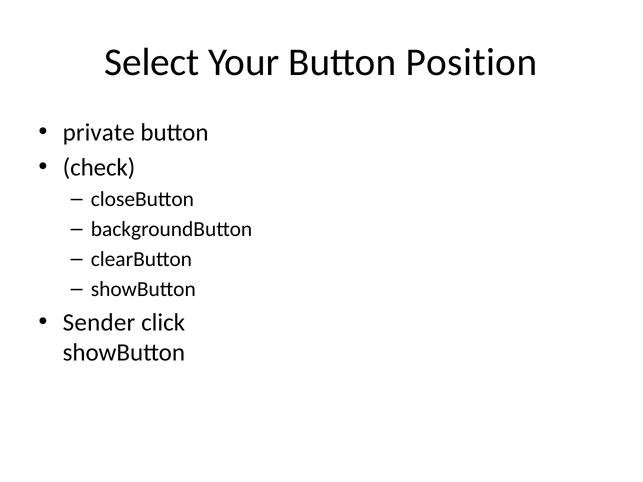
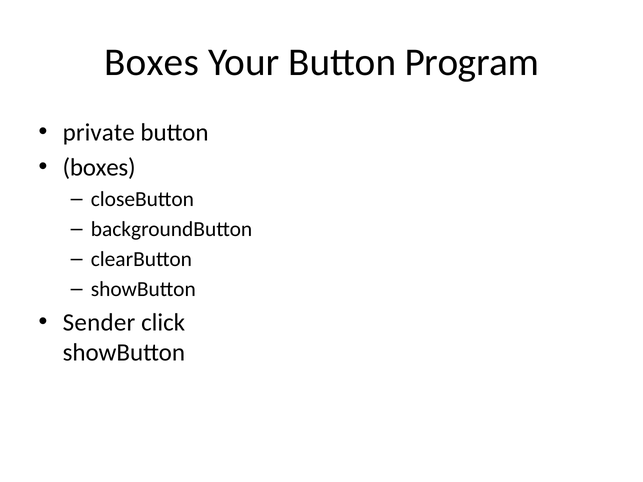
Select: Select -> Boxes (152, 62)
Position: Position -> Program (472, 62)
check: check -> boxes (99, 168)
